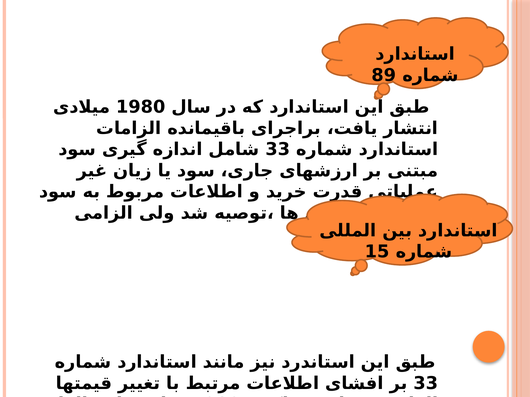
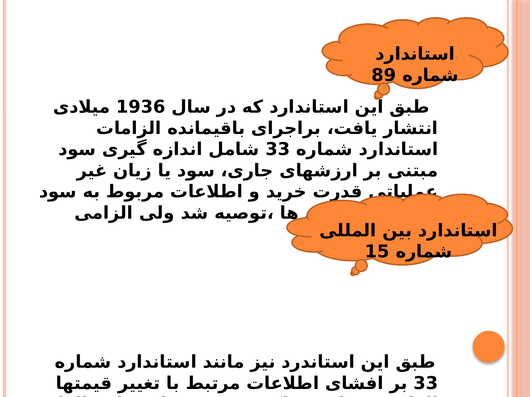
1980: 1980 -> 1936 (141, 107)
